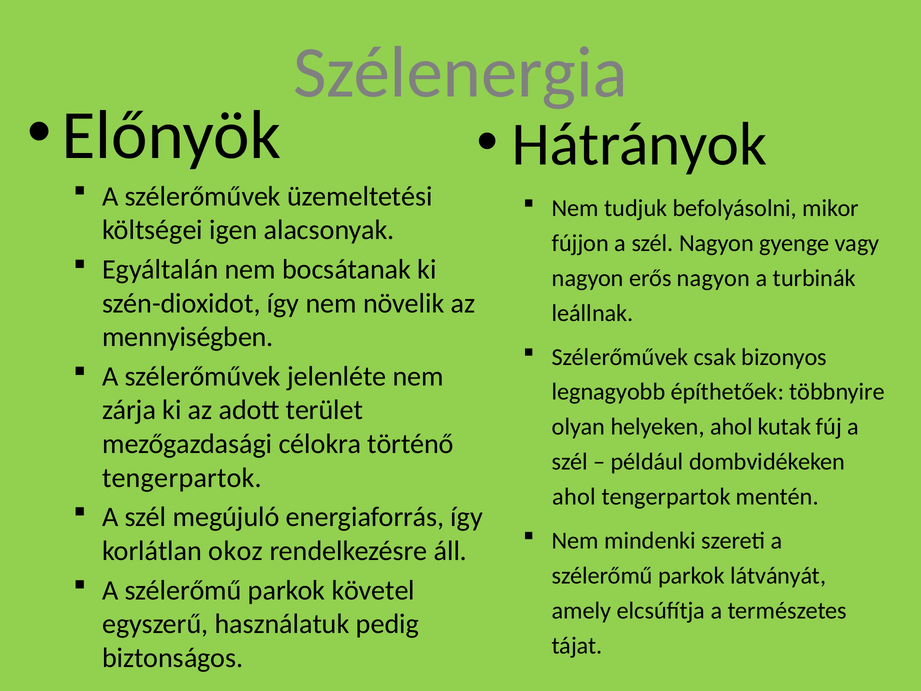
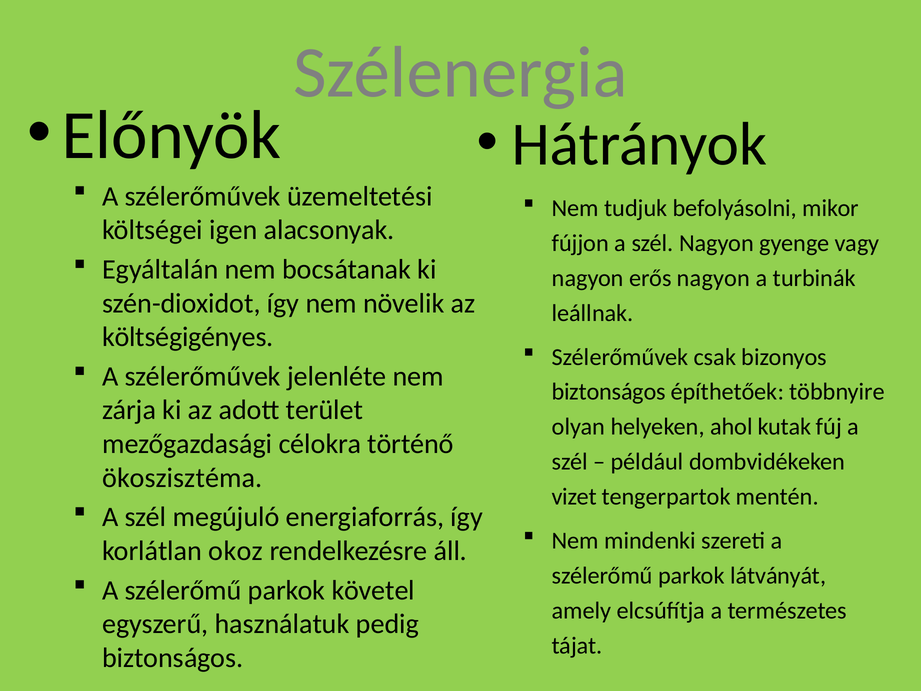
mennyiségben: mennyiségben -> költségigényes (188, 337)
legnagyobb: legnagyobb -> biztonságos (609, 392)
tengerpartok: tengerpartok -> ökoszisztéma (182, 478)
ahol: ahol -> vizet (574, 497)
